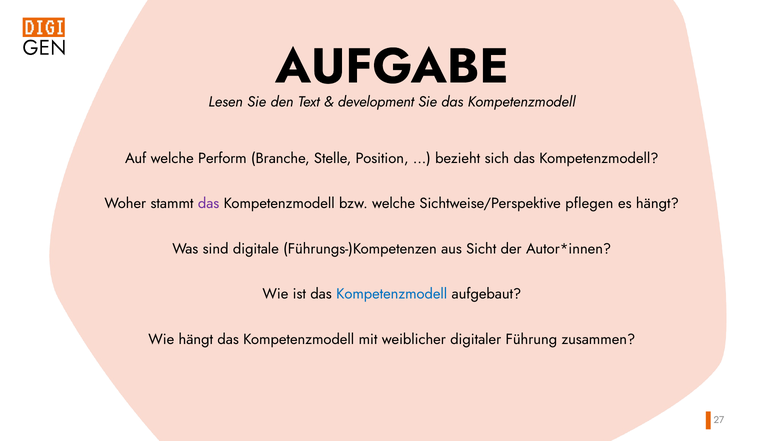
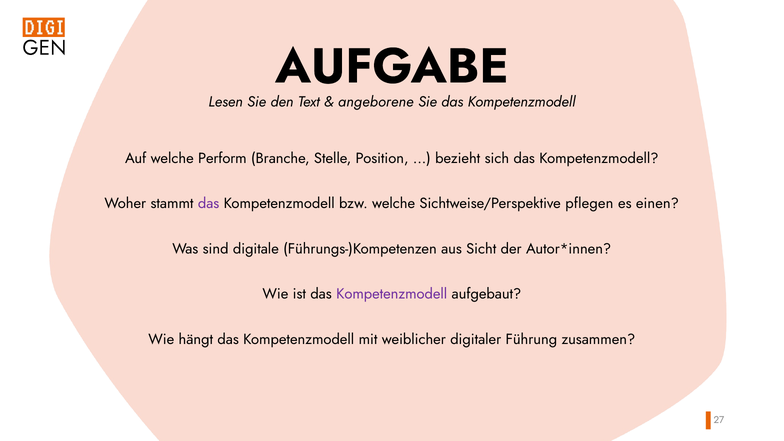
development: development -> angeborene (376, 102)
es hängt: hängt -> einen (657, 204)
Kompetenzmodell colour: blue -> purple (392, 294)
